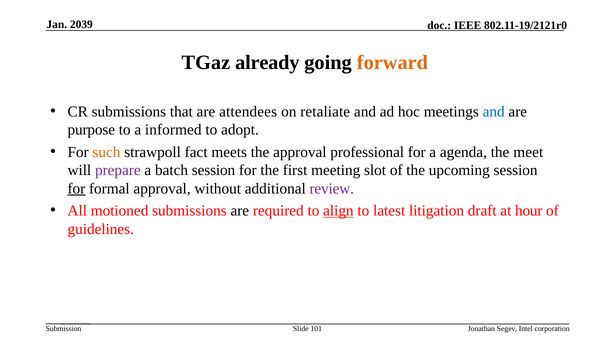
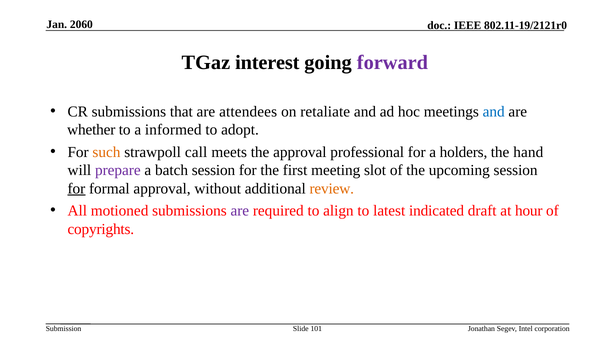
2039: 2039 -> 2060 (81, 24)
already: already -> interest (267, 62)
forward colour: orange -> purple (392, 62)
purpose: purpose -> whether (91, 130)
fact: fact -> call (196, 152)
agenda: agenda -> holders (464, 152)
meet: meet -> hand (528, 152)
review colour: purple -> orange (332, 189)
are colour: black -> purple (240, 211)
align underline: present -> none (338, 211)
litigation: litigation -> indicated (437, 211)
guidelines: guidelines -> copyrights (101, 229)
